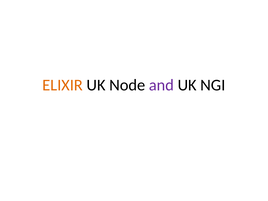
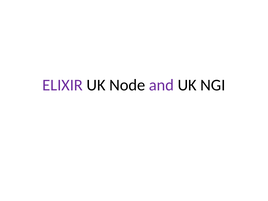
ELIXIR colour: orange -> purple (63, 85)
